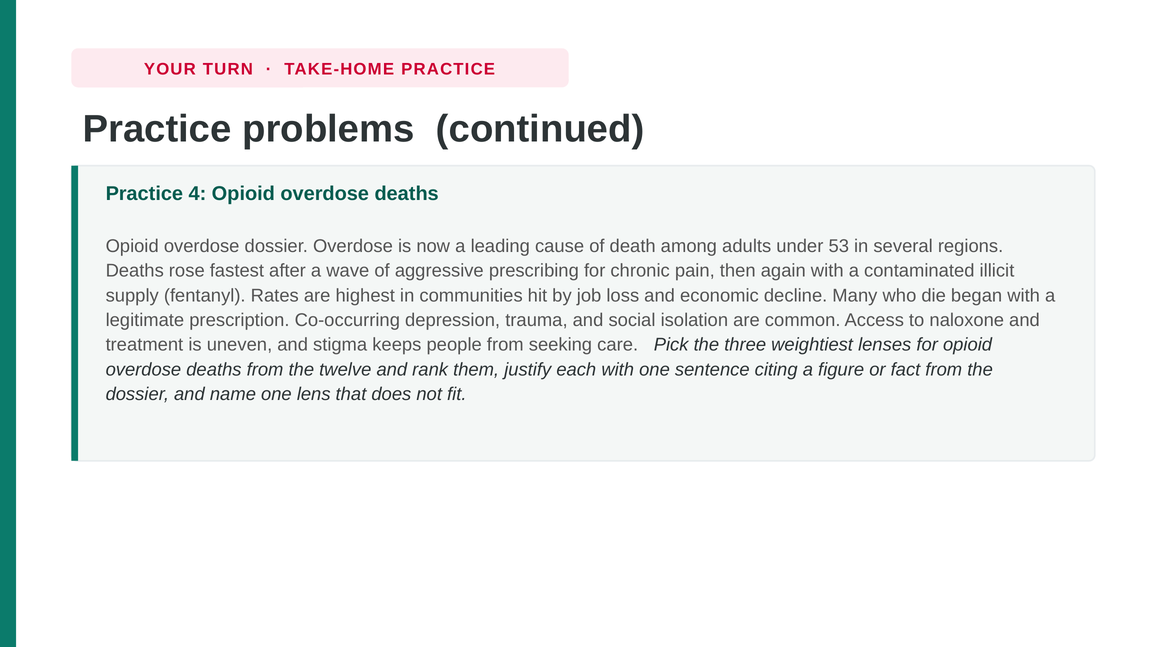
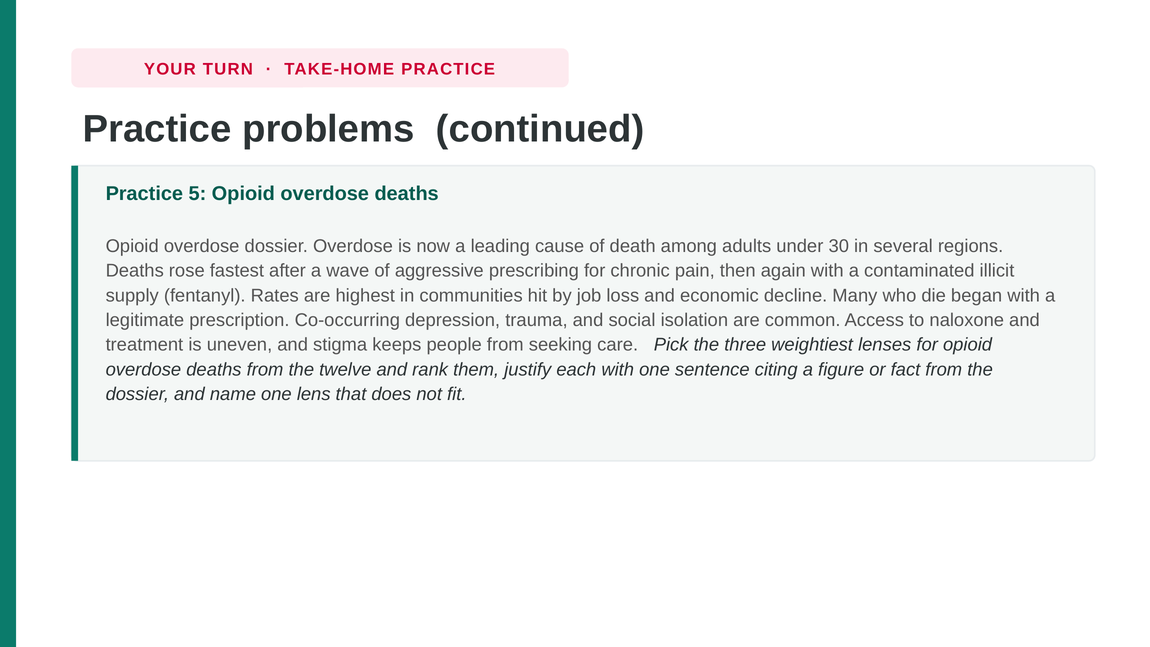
4: 4 -> 5 (197, 194)
53: 53 -> 30 (839, 246)
